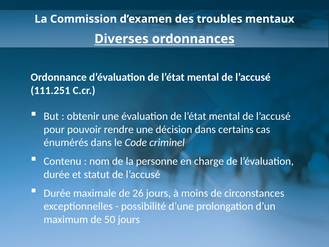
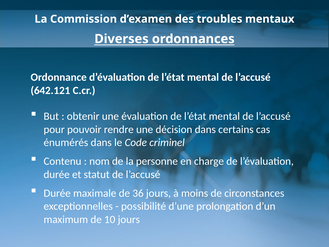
111.251: 111.251 -> 642.121 (50, 90)
26: 26 -> 36 (138, 193)
50: 50 -> 10 (110, 219)
